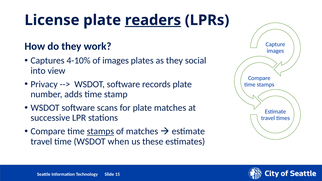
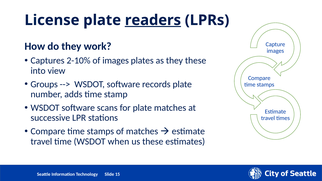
4-10%: 4-10% -> 2-10% (79, 61)
they social: social -> these (196, 61)
Privacy: Privacy -> Groups (44, 84)
stamps underline: present -> none (100, 131)
